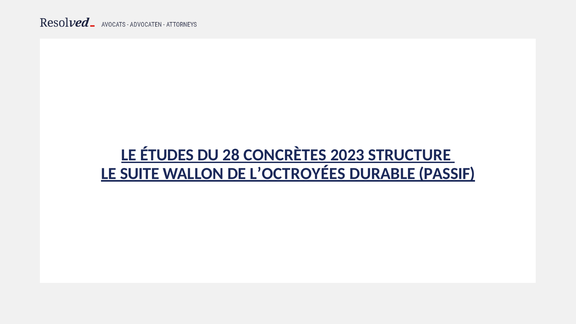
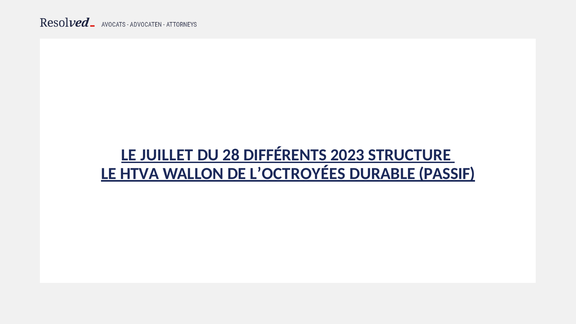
ÉTUDES: ÉTUDES -> JUILLET (167, 155)
CONCRÈTES: CONCRÈTES -> DIFFÉRENTS (285, 155)
SUITE: SUITE -> HTVA (140, 174)
